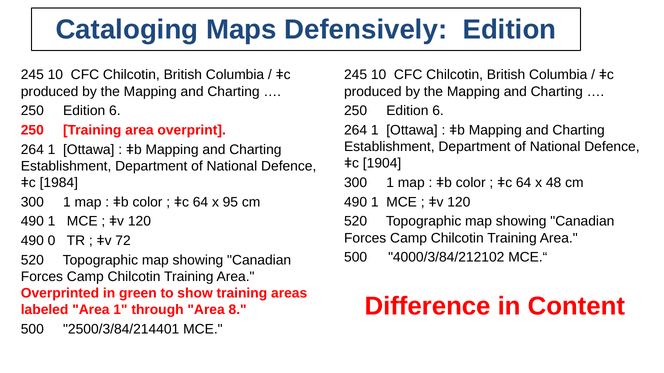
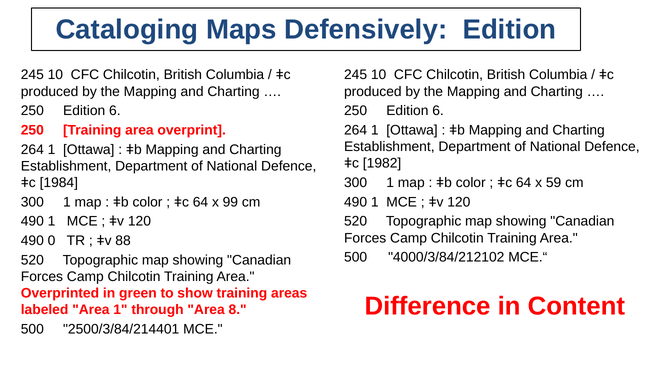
1904: 1904 -> 1982 (382, 164)
48: 48 -> 59 (554, 183)
95: 95 -> 99 (230, 202)
72: 72 -> 88 (123, 241)
